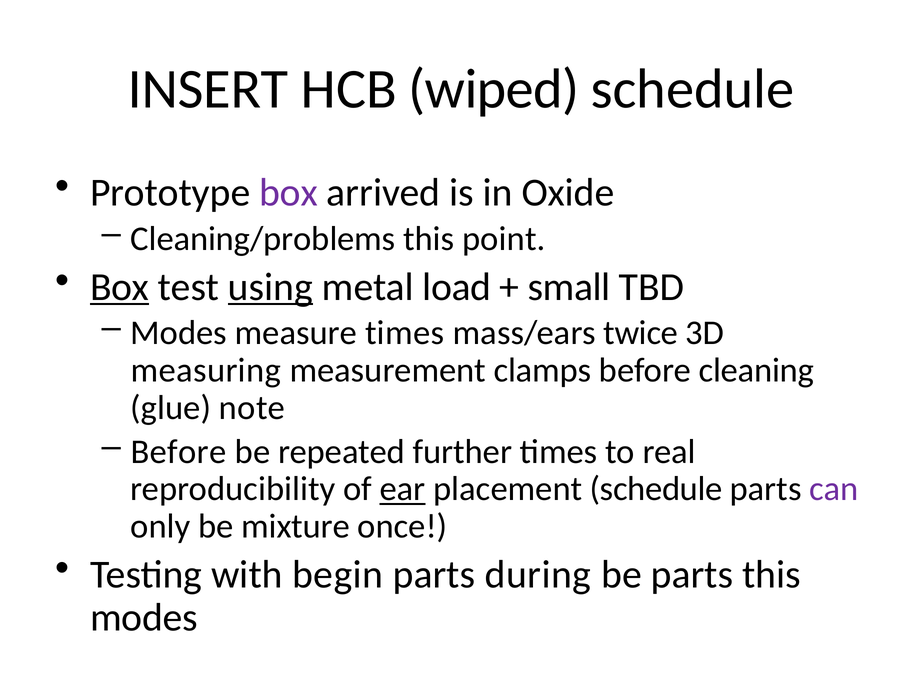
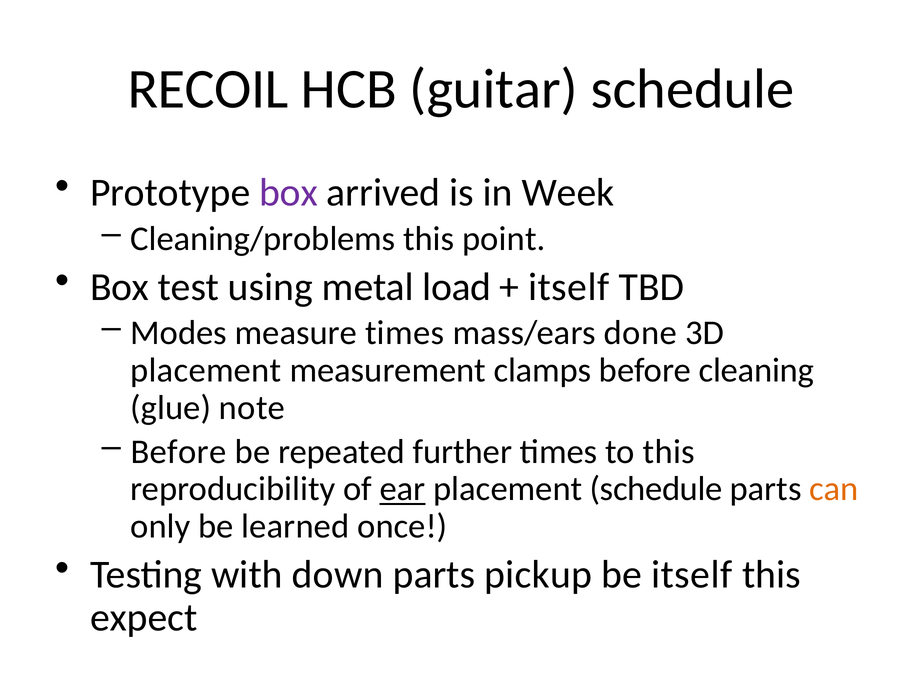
INSERT: INSERT -> RECOIL (208, 89)
wiped: wiped -> guitar (494, 89)
Oxide: Oxide -> Week (568, 193)
Box underline: present -> none (120, 287)
using underline: present -> none (270, 287)
small: small -> itself (569, 287)
twice: twice -> done (640, 333)
measuring: measuring -> placement (206, 370)
to real: real -> this (669, 452)
can colour: purple -> orange (834, 489)
mixture: mixture -> learned (295, 527)
begin: begin -> down (338, 575)
during: during -> pickup (538, 575)
be parts: parts -> itself (692, 575)
modes: modes -> expect (144, 618)
